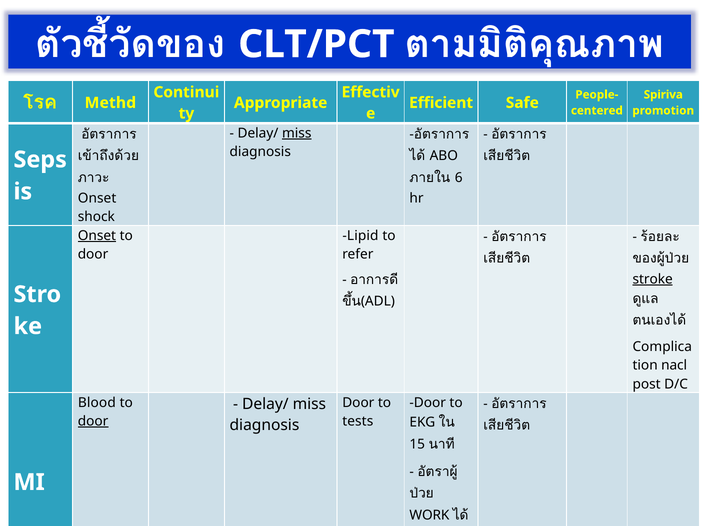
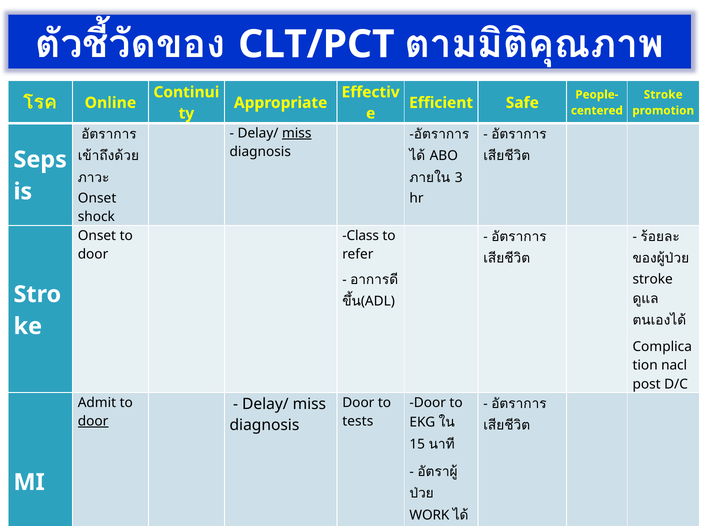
Spiriva: Spiriva -> Stroke (663, 95)
Methd: Methd -> Online (110, 103)
6: 6 -> 3 (459, 178)
Onset underline: present -> none (97, 236)
Lipid: Lipid -> Class (361, 236)
stroke underline: present -> none (653, 279)
Blood: Blood -> Admit (97, 403)
